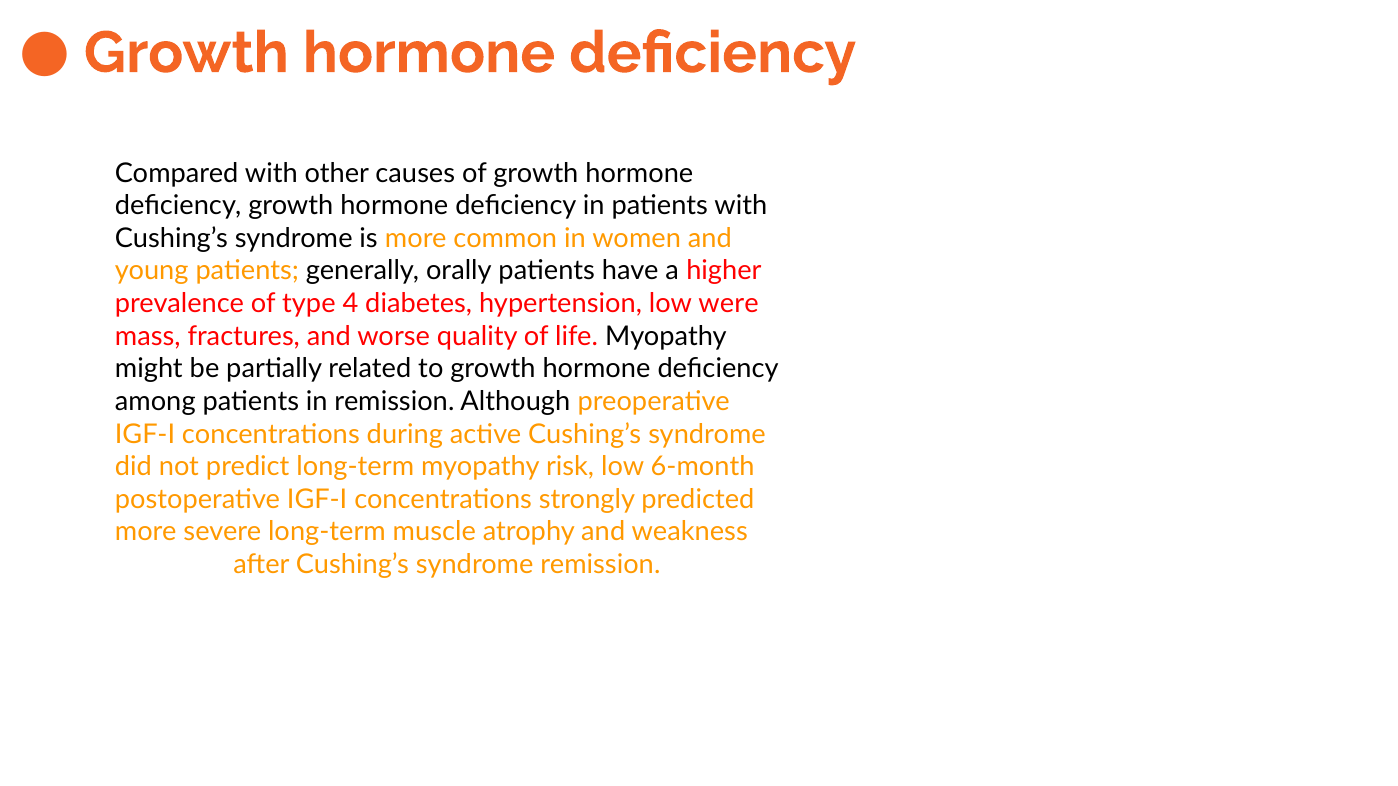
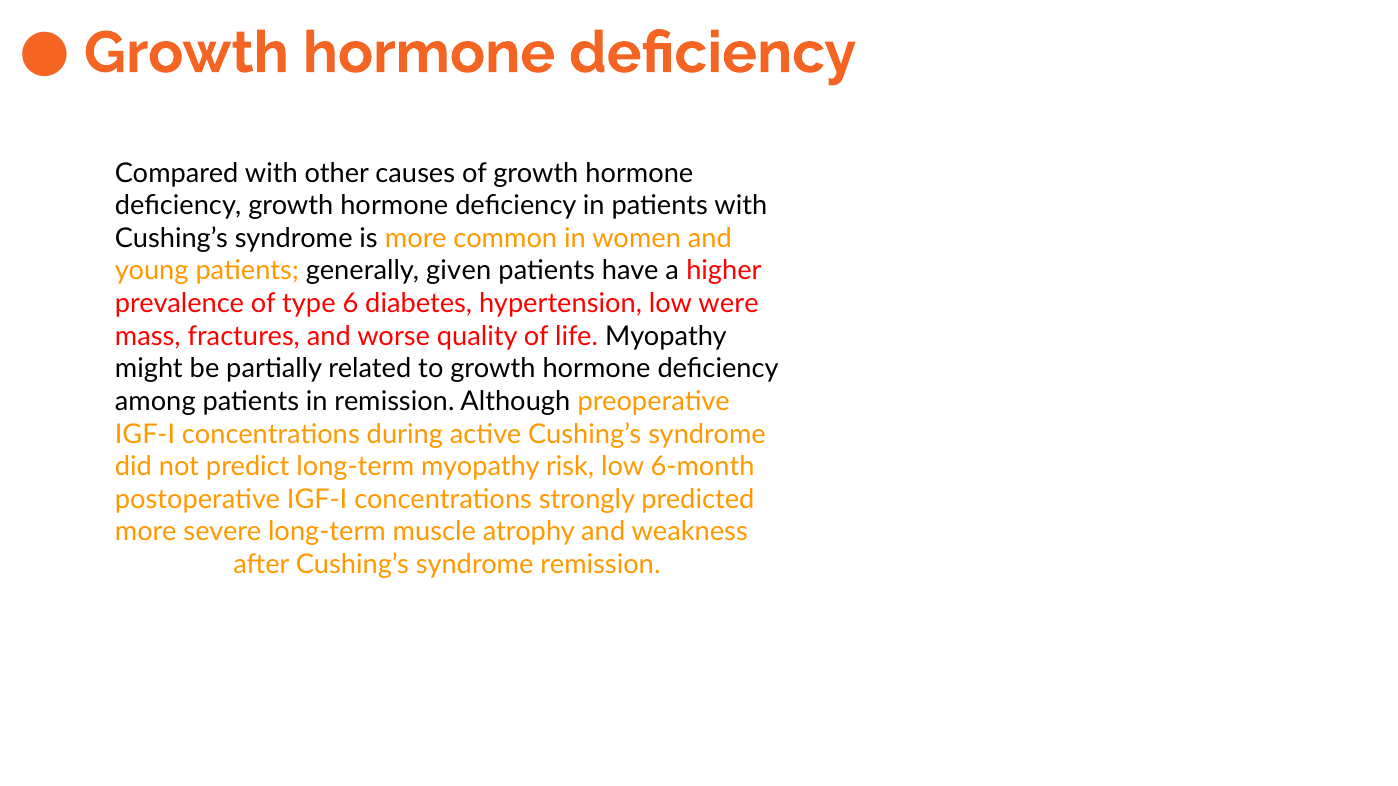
orally: orally -> given (459, 271)
4: 4 -> 6 (350, 304)
